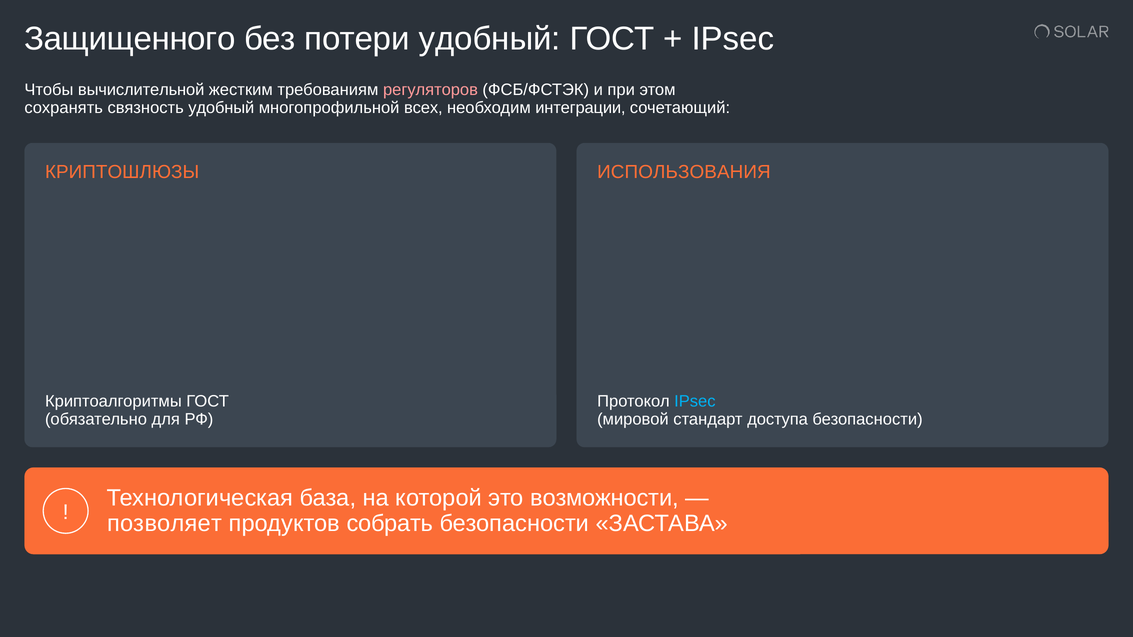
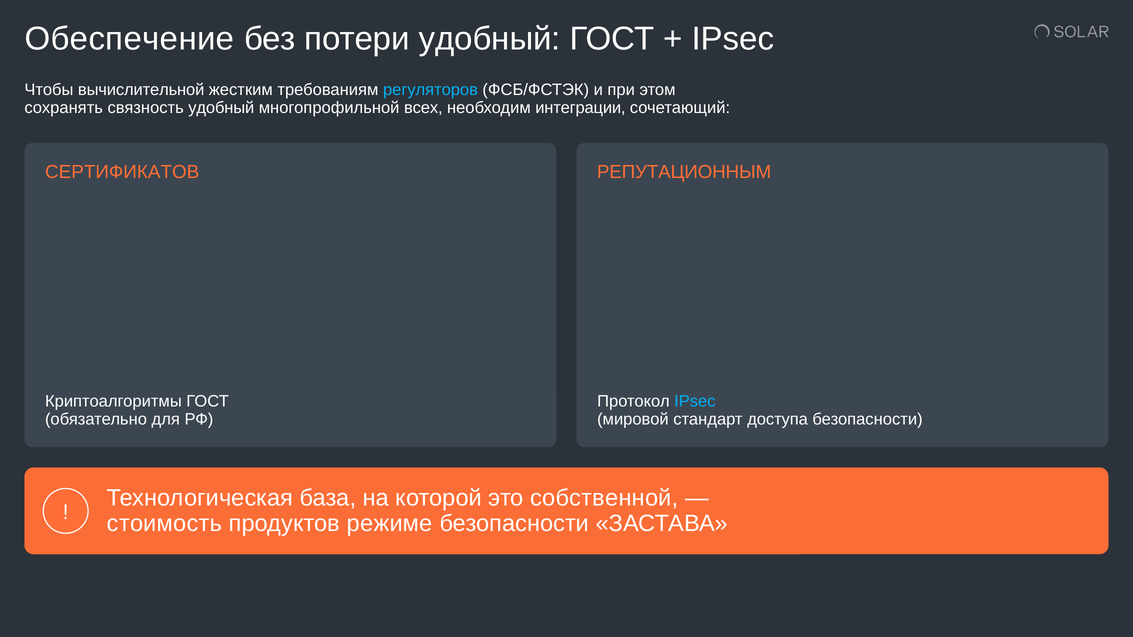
Защищенного: Защищенного -> Обеспечение (129, 39)
регуляторов colour: pink -> light blue (430, 90)
КРИПТОШЛЮЗЫ: КРИПТОШЛЮЗЫ -> СЕРТИФИКАТОВ (122, 172)
ИСПОЛЬЗОВАНИЯ: ИСПОЛЬЗОВАНИЯ -> РЕПУТАЦИОННЫМ (684, 172)
возможности: возможности -> собственной (604, 498)
позволяет: позволяет -> стоимость (165, 524)
собрать: собрать -> режиме (390, 524)
